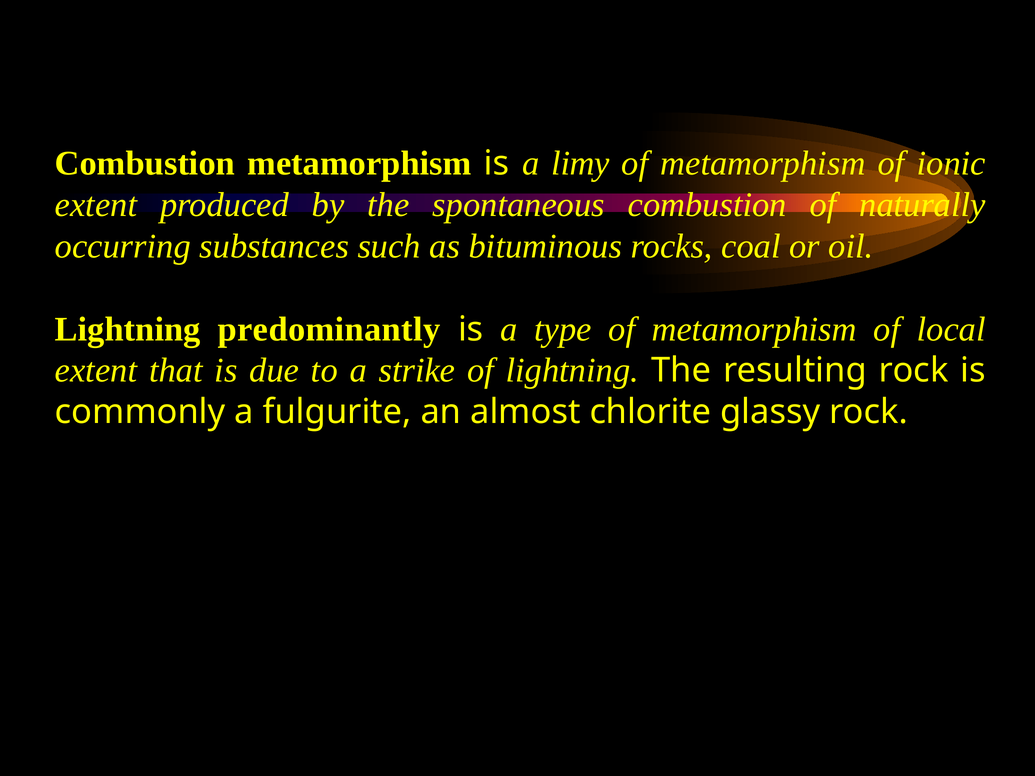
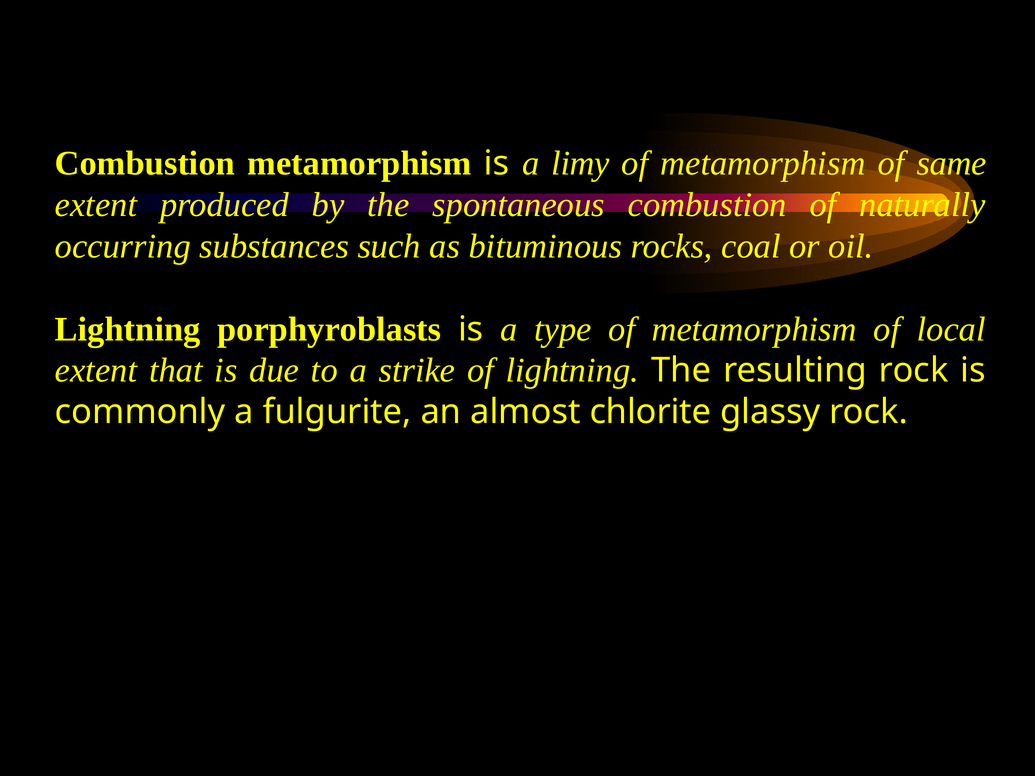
ionic: ionic -> same (951, 164)
predominantly: predominantly -> porphyroblasts (329, 329)
